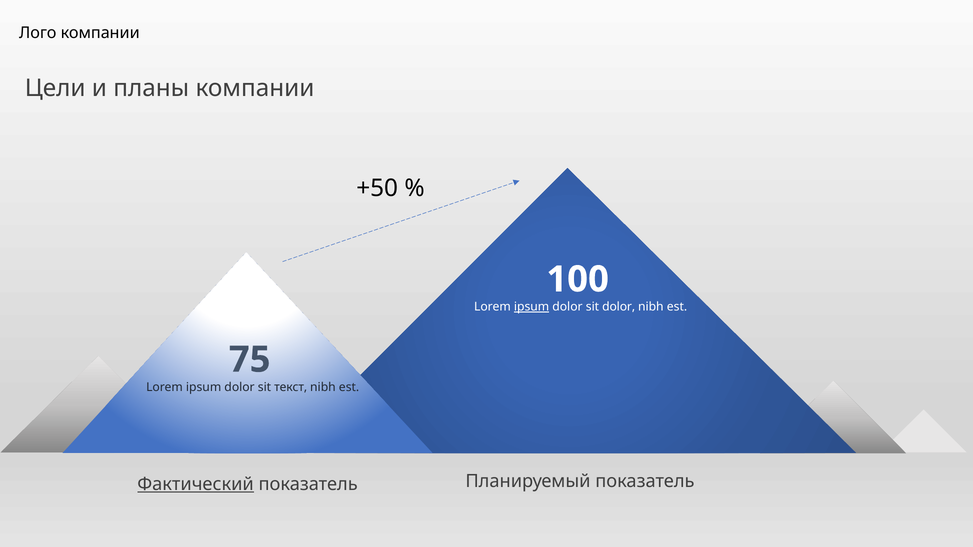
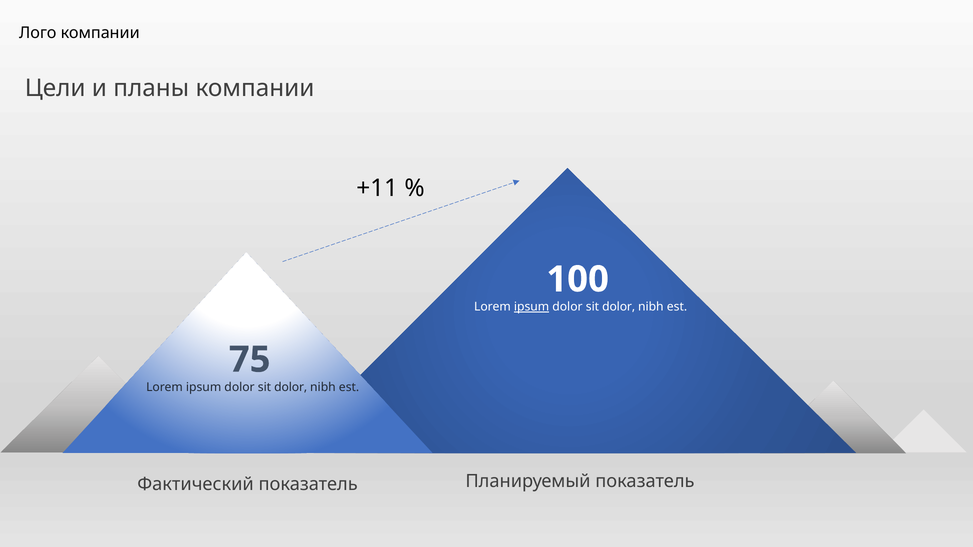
+50: +50 -> +11 (377, 188)
текст: текст -> dolor (291, 387)
Фактический underline: present -> none (196, 484)
